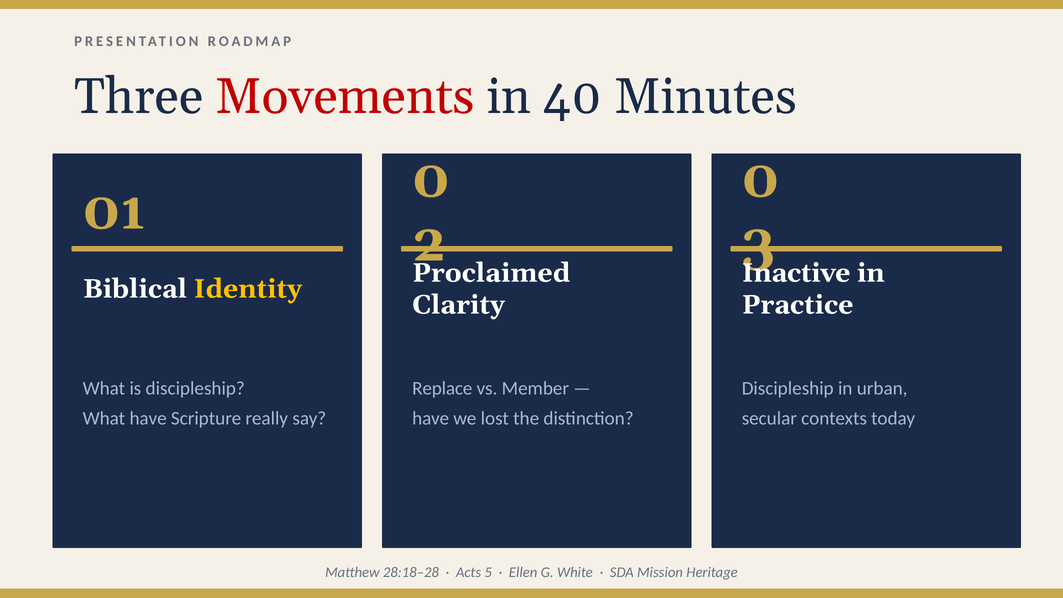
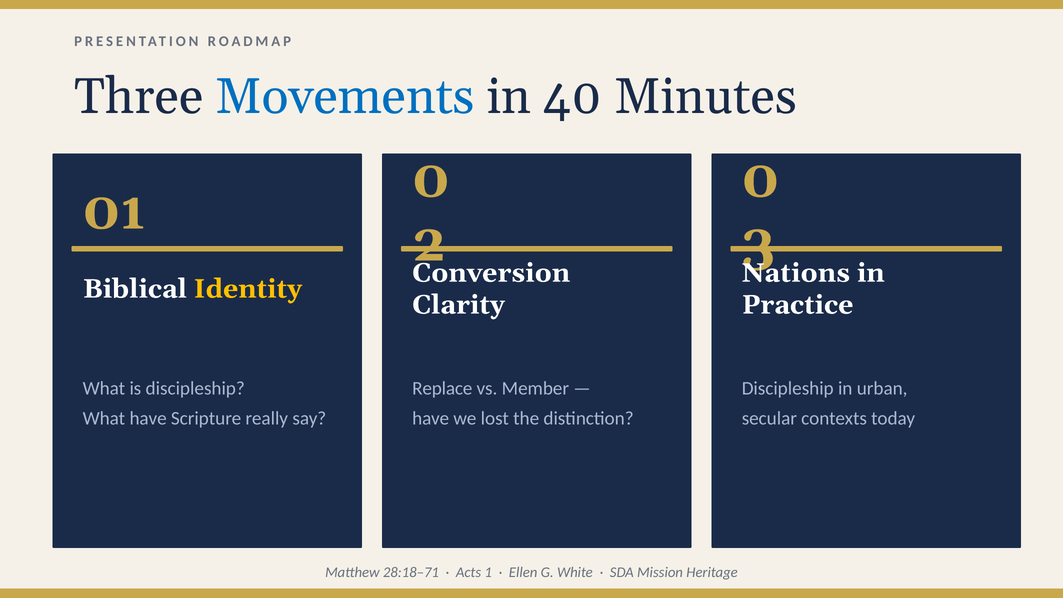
Movements colour: red -> blue (345, 97)
Proclaimed: Proclaimed -> Conversion (491, 273)
Inactive: Inactive -> Nations (796, 273)
28:18–28: 28:18–28 -> 28:18–71 (411, 572)
5: 5 -> 1 (488, 572)
